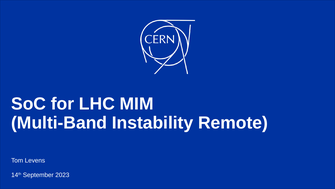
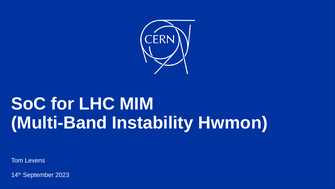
Remote: Remote -> Hwmon (233, 122)
